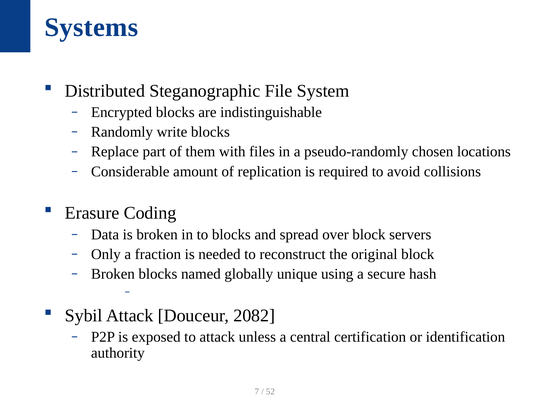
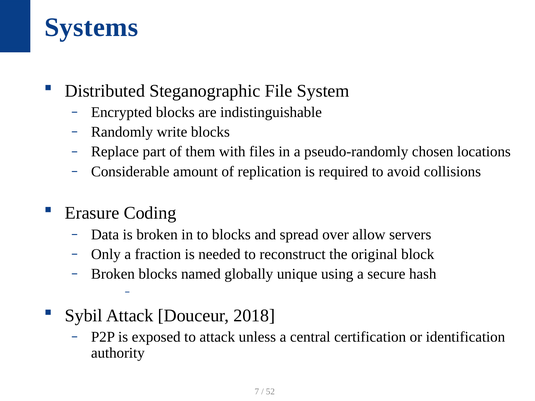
over block: block -> allow (369, 235)
2082: 2082 -> 2018 (254, 316)
